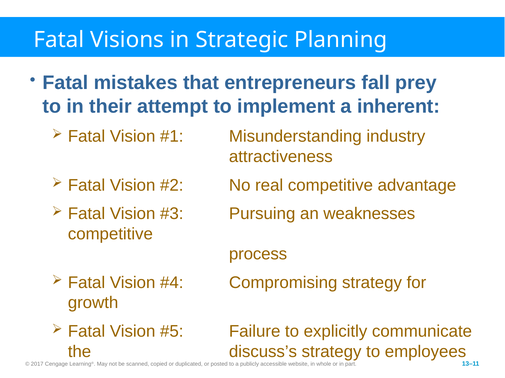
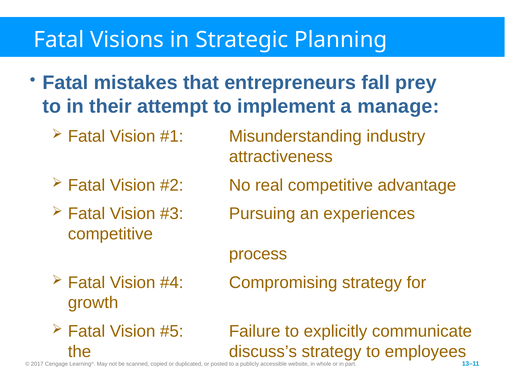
inherent: inherent -> manage (398, 107)
weaknesses: weaknesses -> experiences (369, 214)
